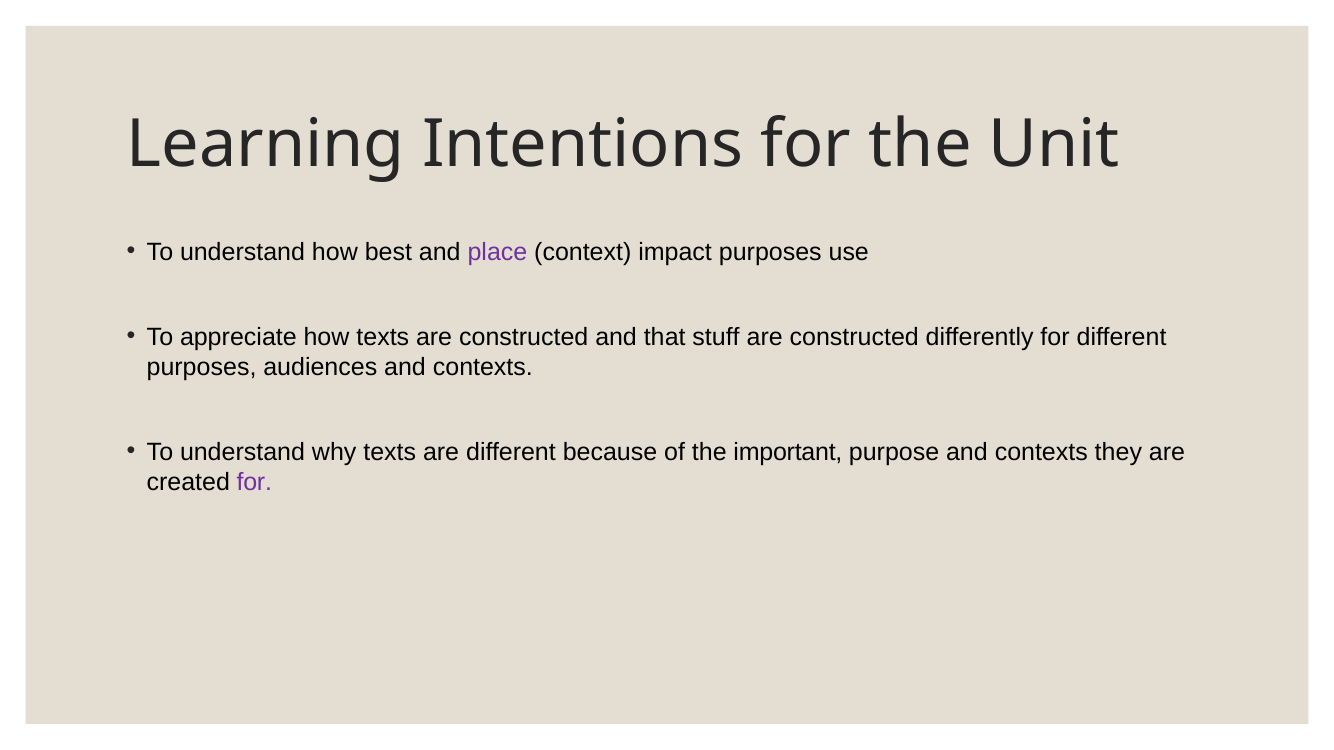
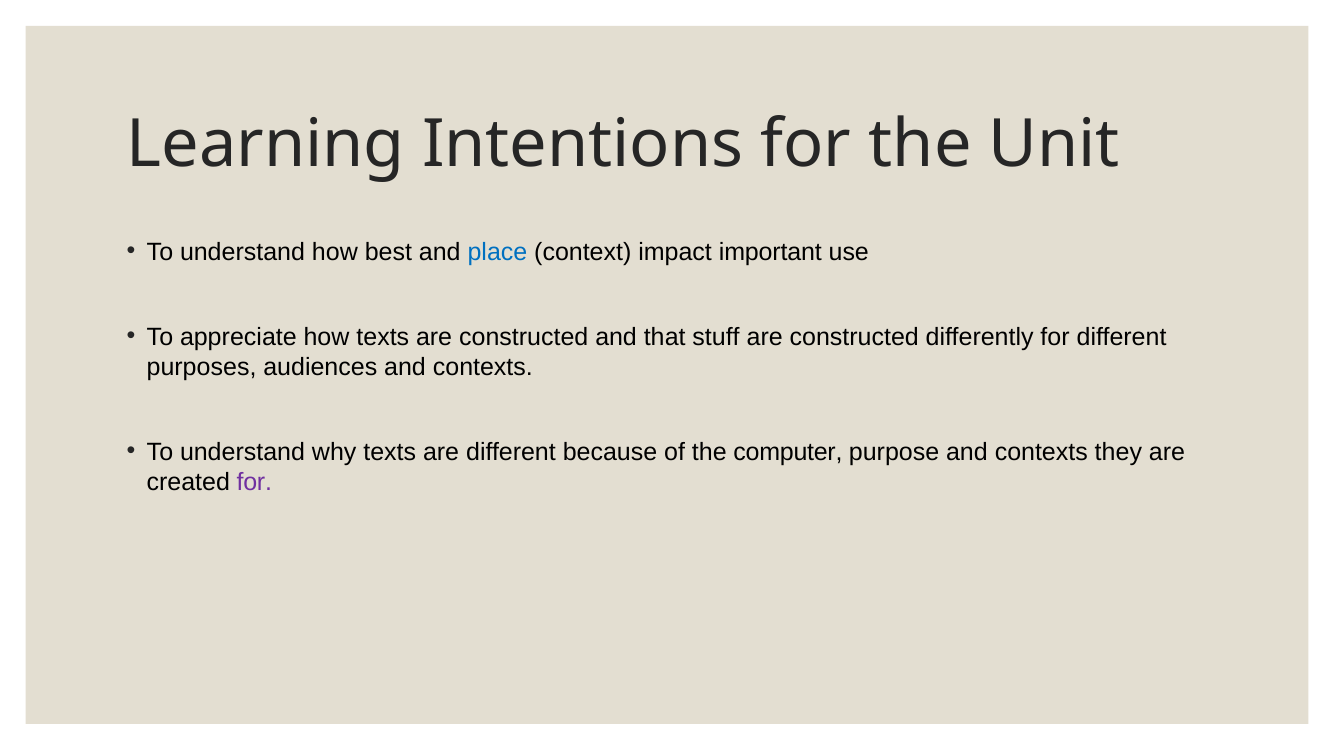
place colour: purple -> blue (497, 252)
impact purposes: purposes -> important (770, 252)
important: important -> computer (788, 452)
